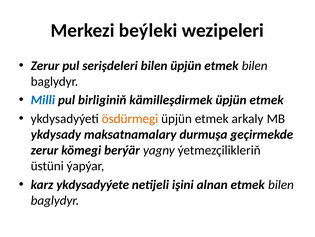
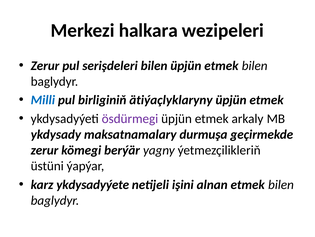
beýleki: beýleki -> halkara (148, 30)
kämilleşdirmek: kämilleşdirmek -> ätiýaçlyklaryny (171, 100)
ösdürmegi colour: orange -> purple (130, 118)
